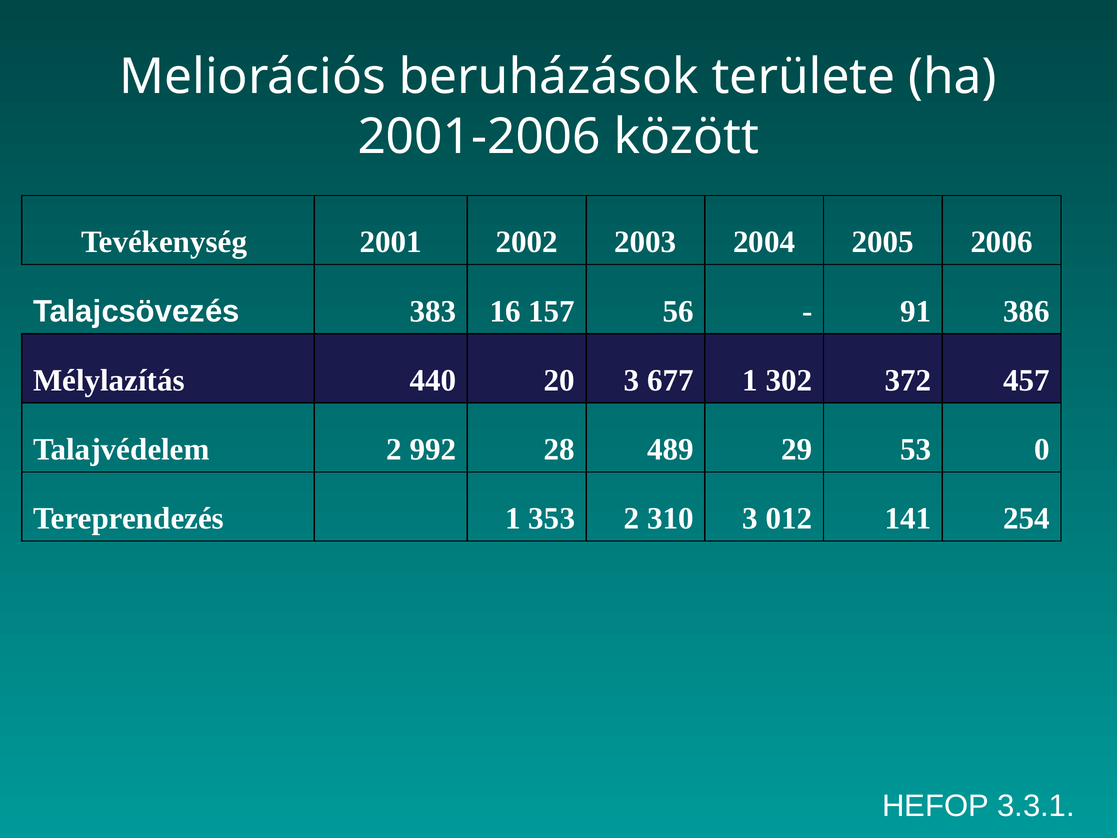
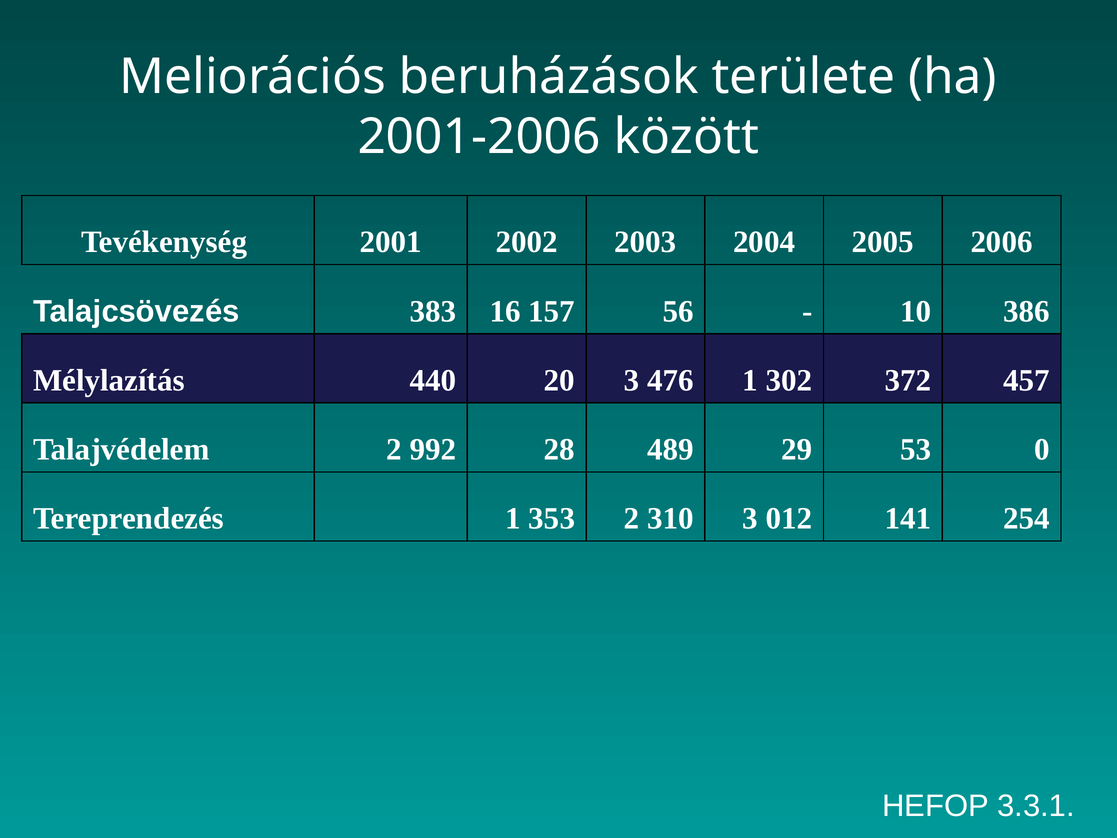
91: 91 -> 10 (916, 311)
677: 677 -> 476 (670, 380)
